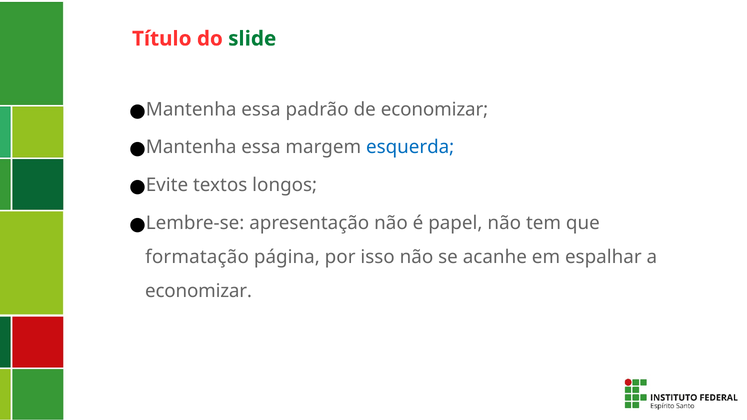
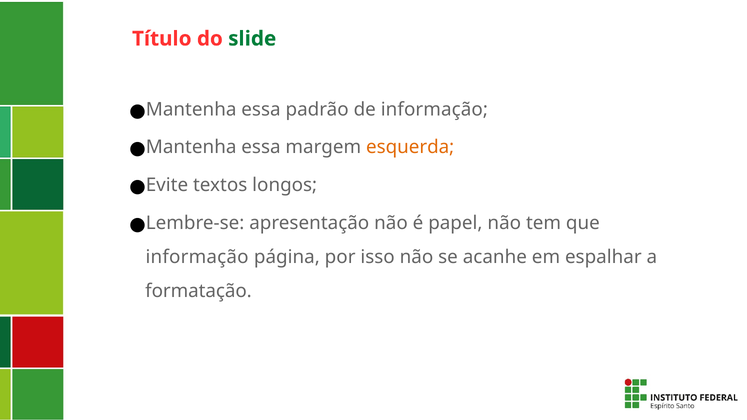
de economizar: economizar -> informação (434, 109)
esquerda colour: blue -> orange (410, 147)
formatação: formatação -> informação (197, 257)
economizar: economizar -> formatação (198, 291)
